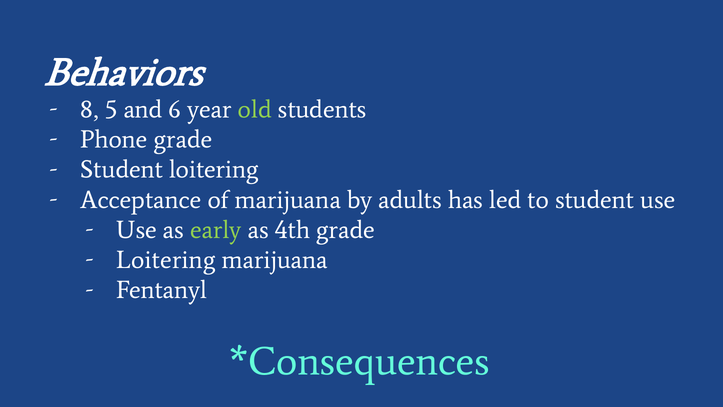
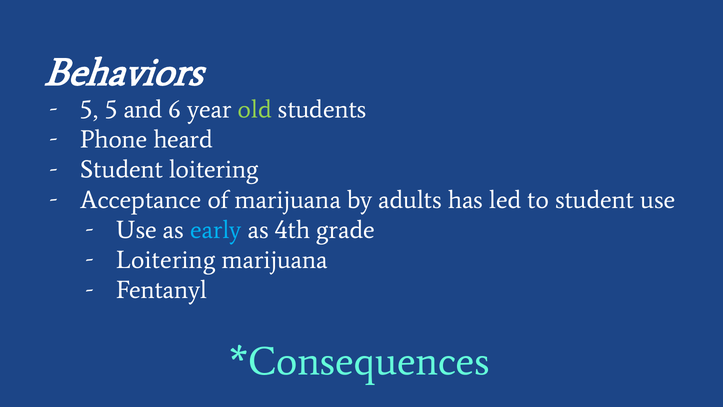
8: 8 -> 5 (89, 109)
Phone grade: grade -> heard (183, 139)
early colour: light green -> light blue (216, 230)
